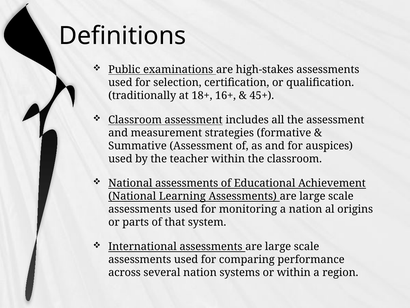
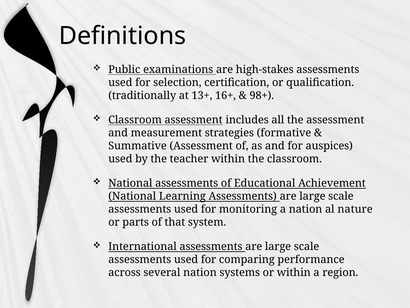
18+: 18+ -> 13+ (202, 95)
45+: 45+ -> 98+ (262, 95)
origins: origins -> nature (355, 209)
